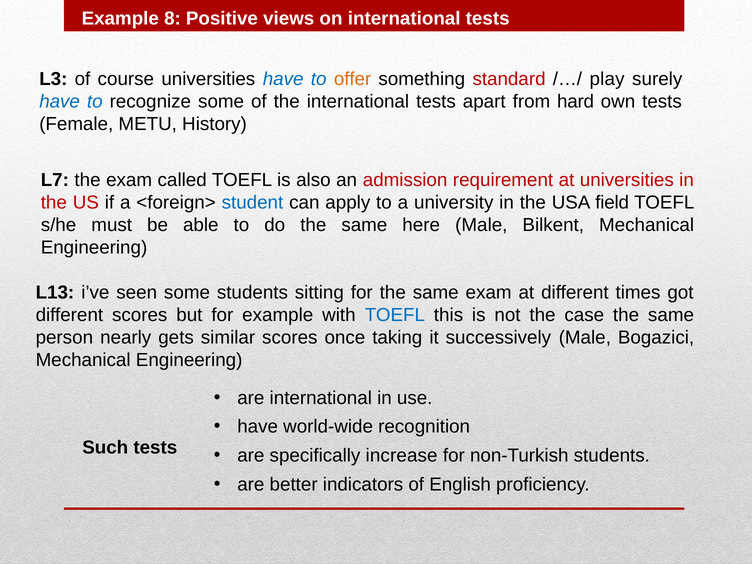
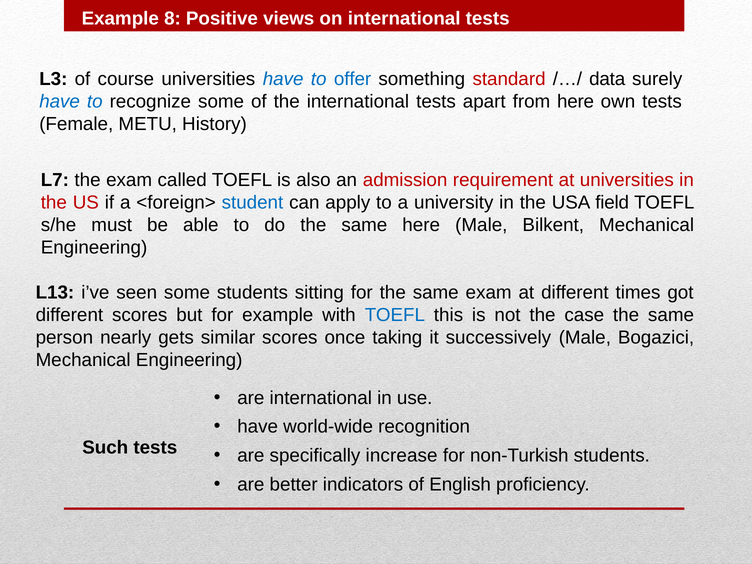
offer colour: orange -> blue (353, 79)
play: play -> data (607, 79)
from hard: hard -> here (576, 102)
